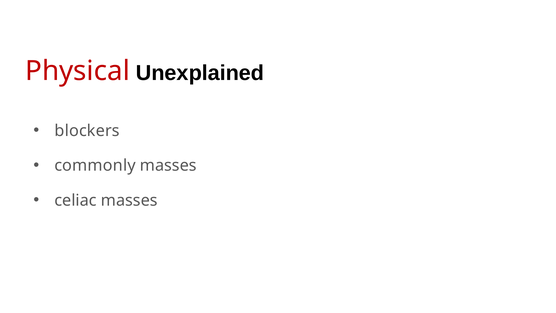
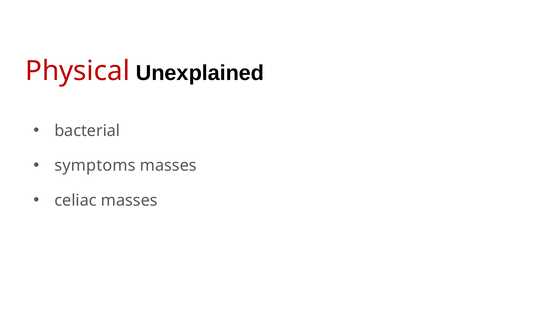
blockers: blockers -> bacterial (87, 131)
commonly: commonly -> symptoms (95, 165)
